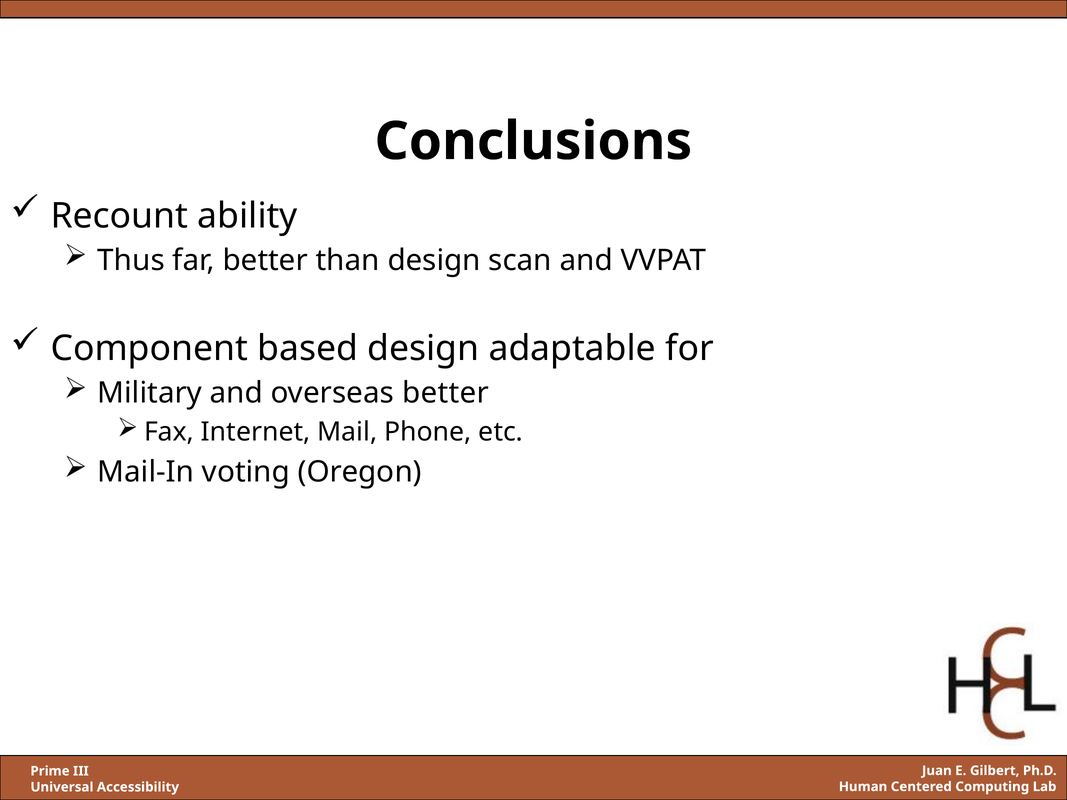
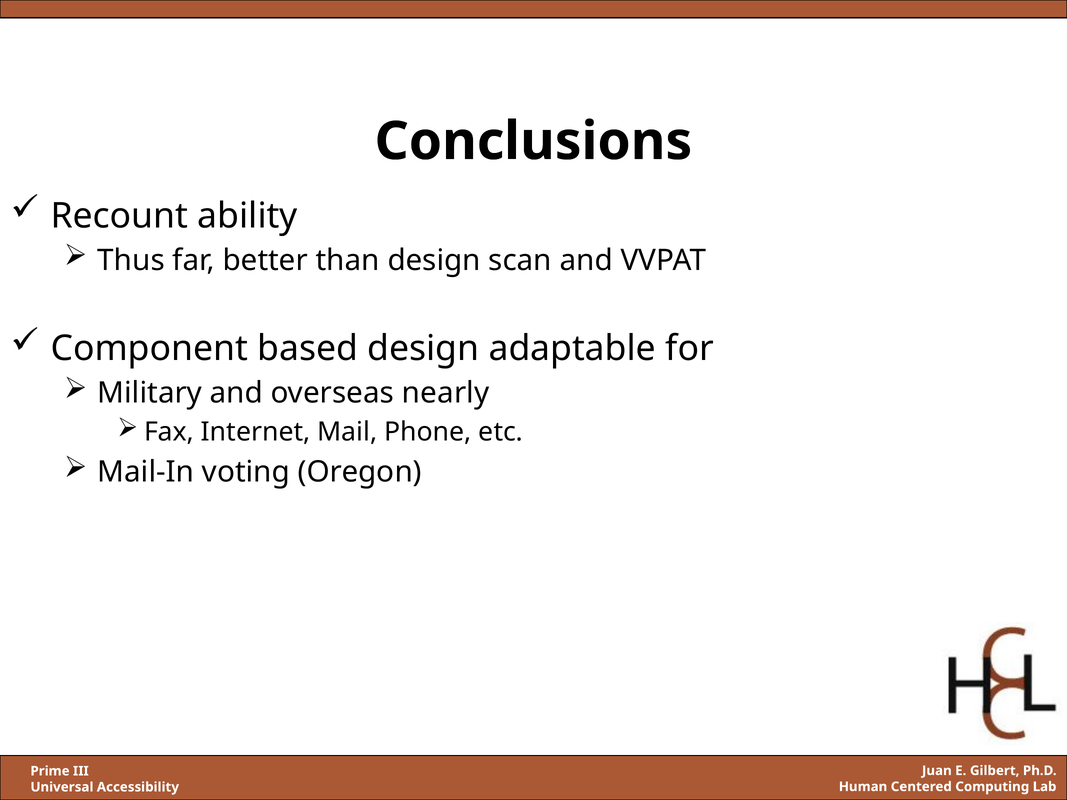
overseas better: better -> nearly (446, 393)
